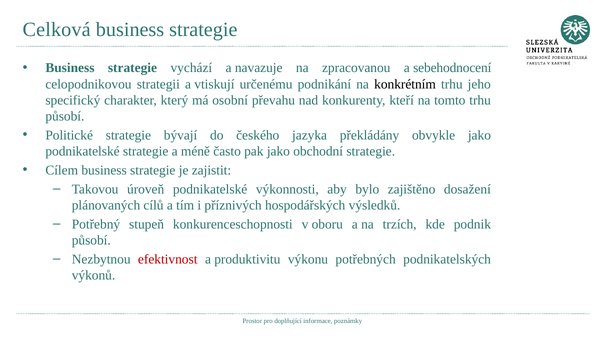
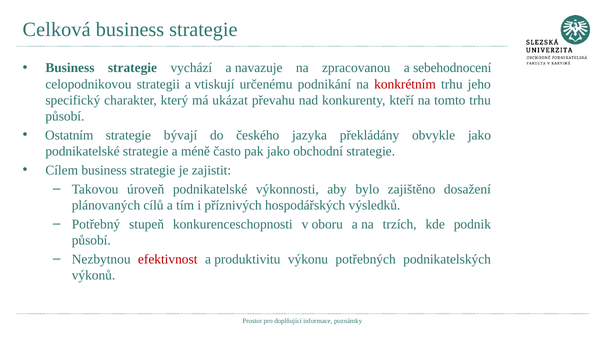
konkrétním colour: black -> red (405, 84)
osobní: osobní -> ukázat (230, 100)
Politické: Politické -> Ostatním (69, 135)
